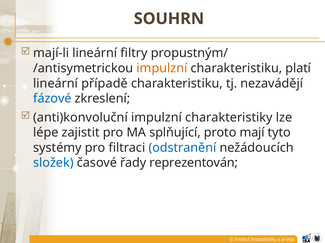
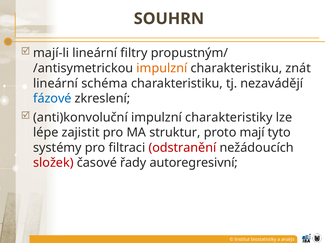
platí: platí -> znát (298, 68)
případě: případě -> schéma (104, 84)
splňující: splňující -> struktur (175, 133)
odstranění colour: blue -> red (182, 148)
složek colour: blue -> red (53, 163)
reprezentován: reprezentován -> autoregresivní (194, 163)
